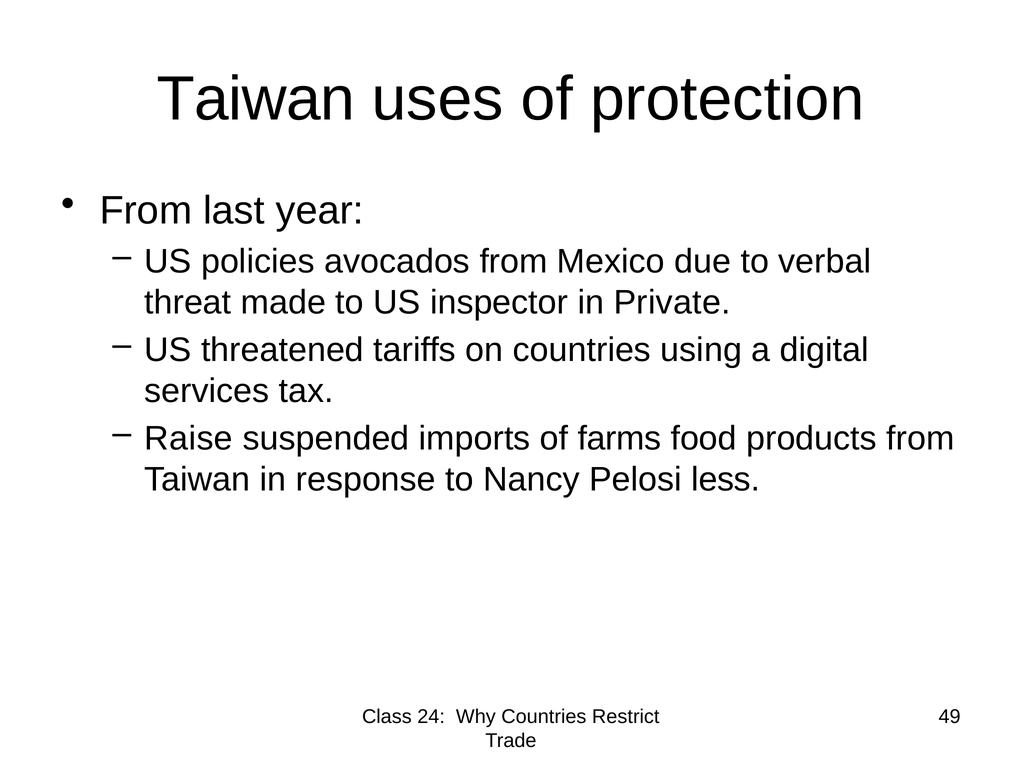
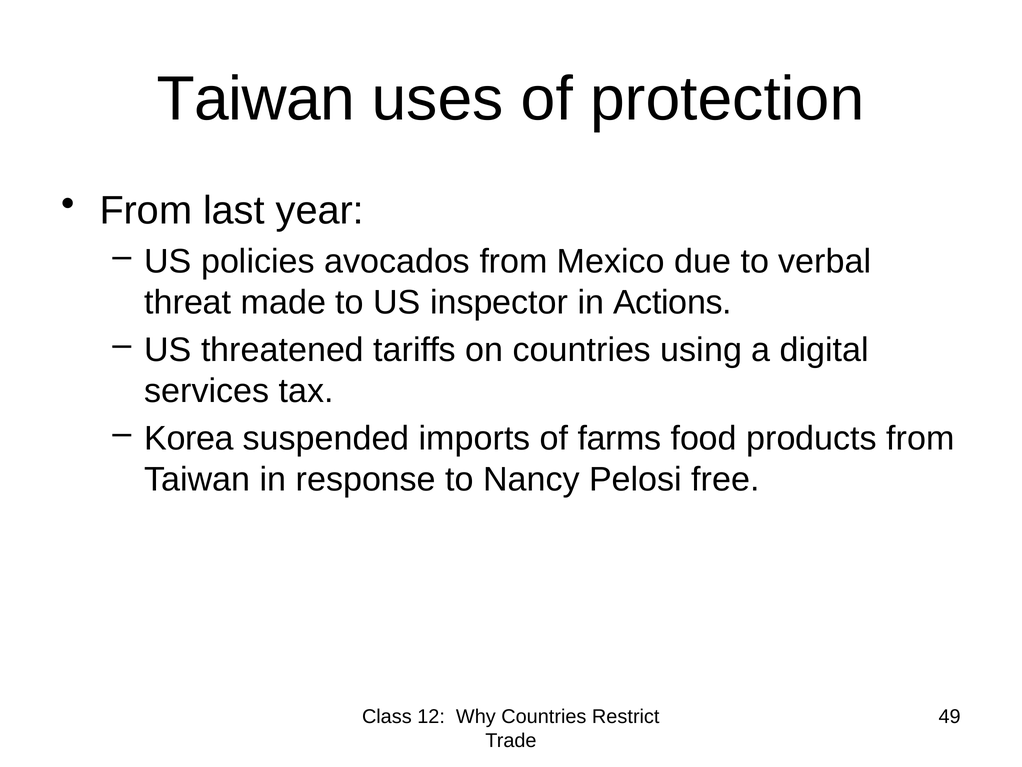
Private: Private -> Actions (672, 302)
Raise: Raise -> Korea (189, 438)
less: less -> free (725, 479)
24: 24 -> 12 (431, 716)
